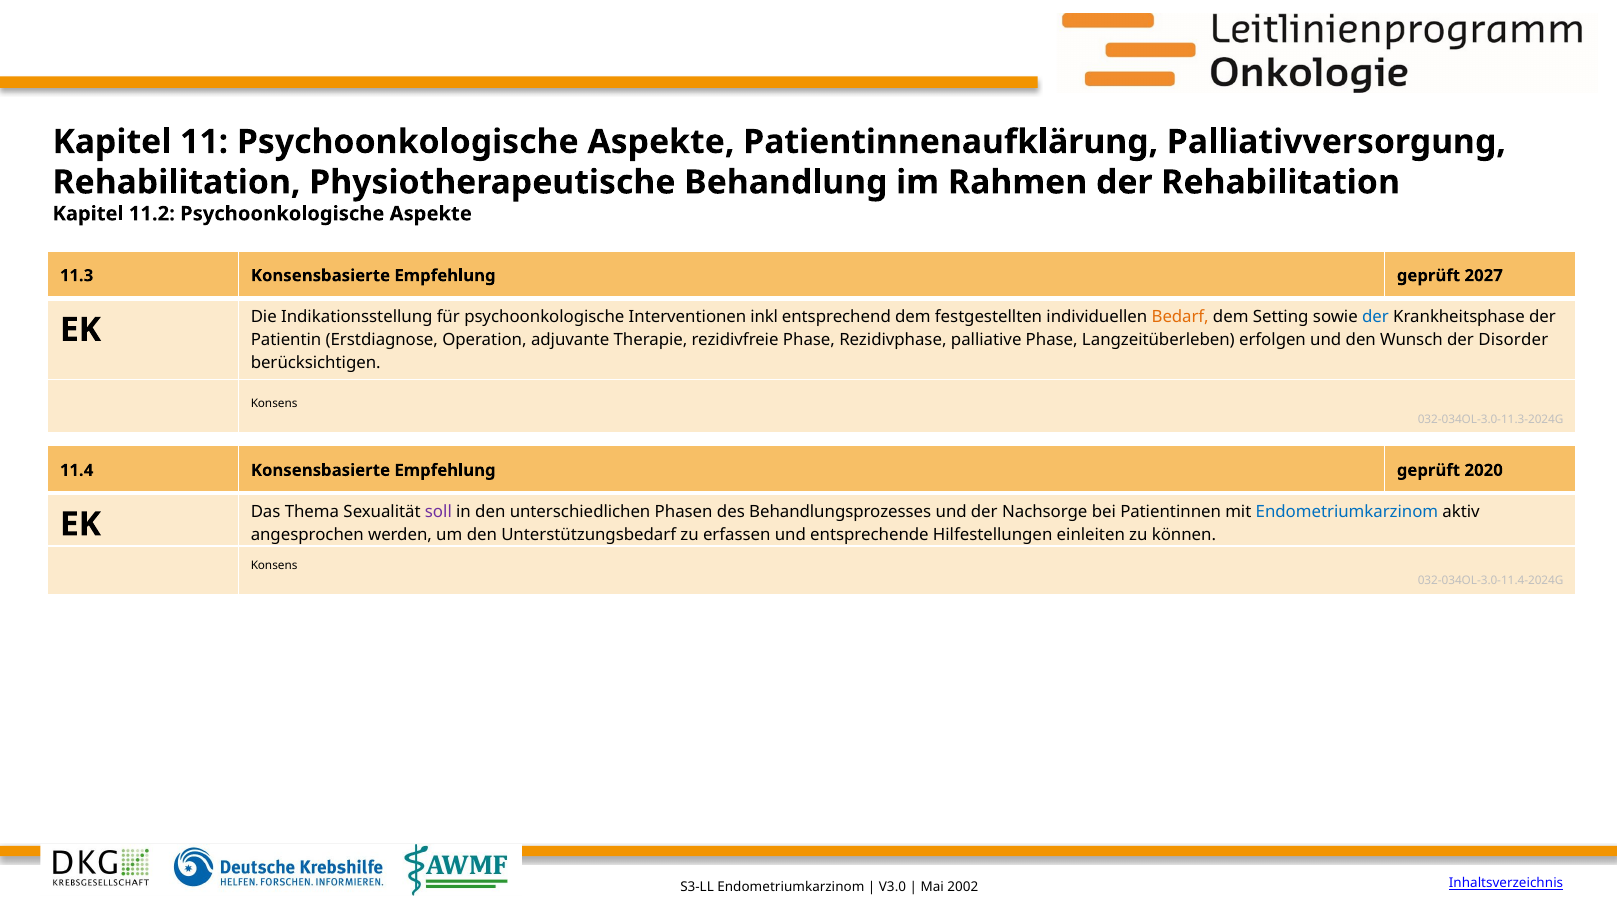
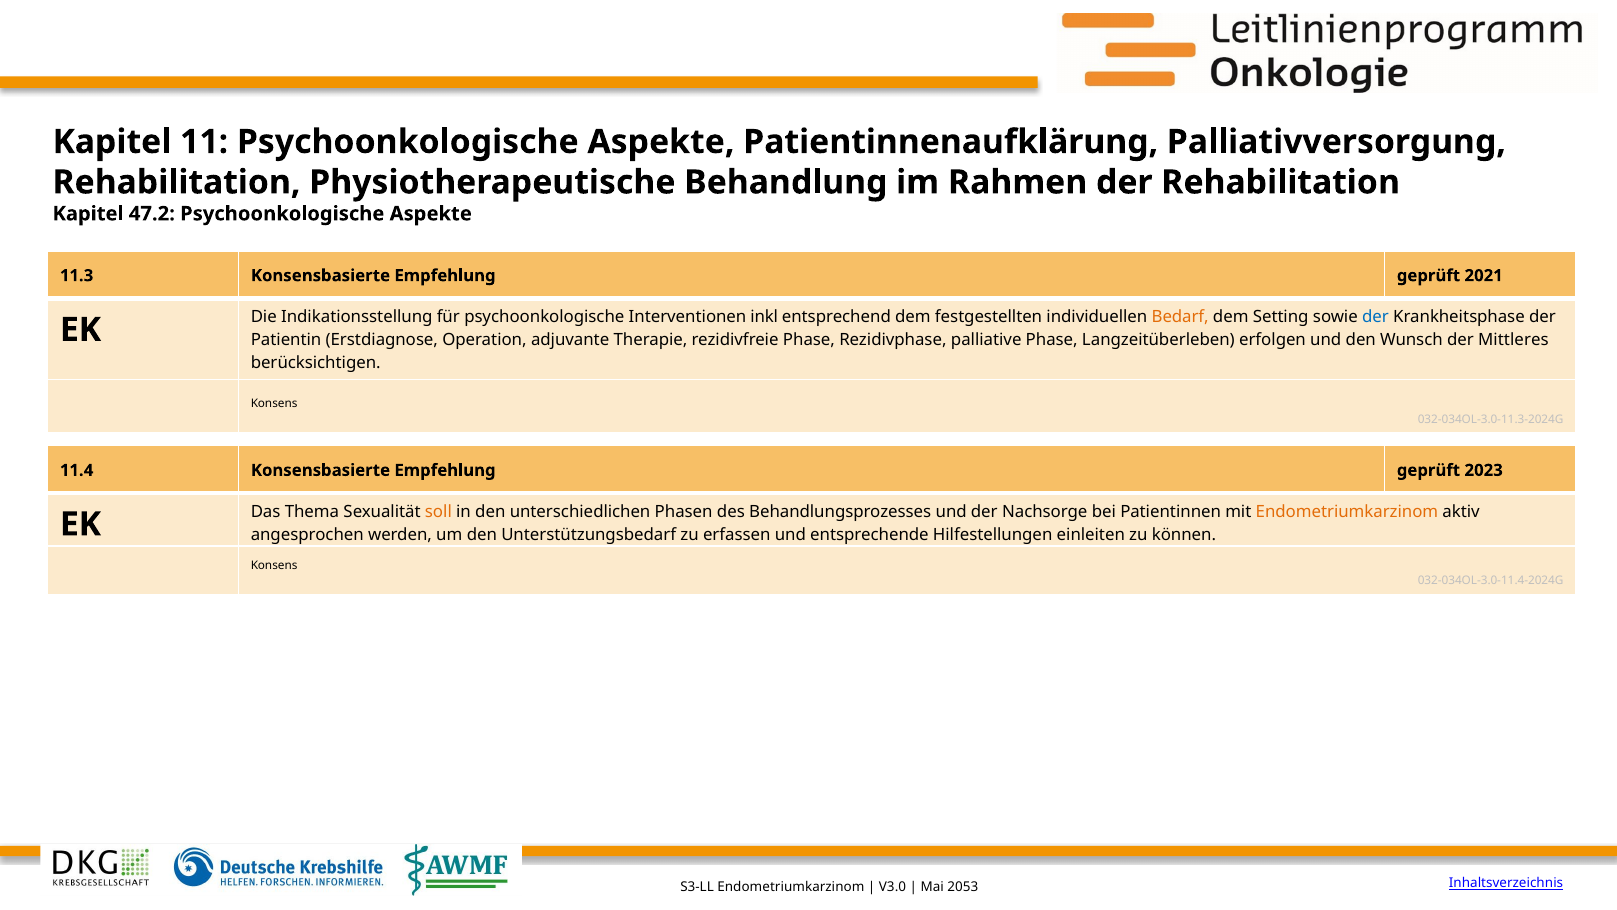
11.2: 11.2 -> 47.2 (152, 214)
2027: 2027 -> 2021 (1484, 276)
Disorder: Disorder -> Mittleres (1513, 340)
2020: 2020 -> 2023 (1484, 470)
soll colour: purple -> orange (438, 511)
Endometriumkarzinom colour: blue -> orange (1347, 511)
2002: 2002 -> 2053 (963, 887)
